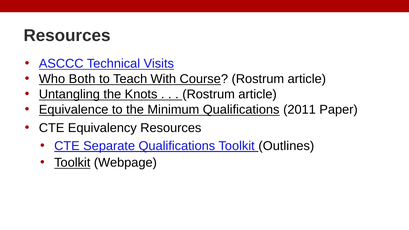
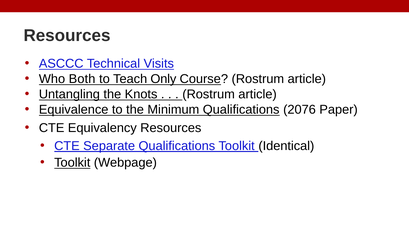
With: With -> Only (163, 79)
2011: 2011 -> 2076 (300, 110)
Outlines: Outlines -> Identical (286, 146)
